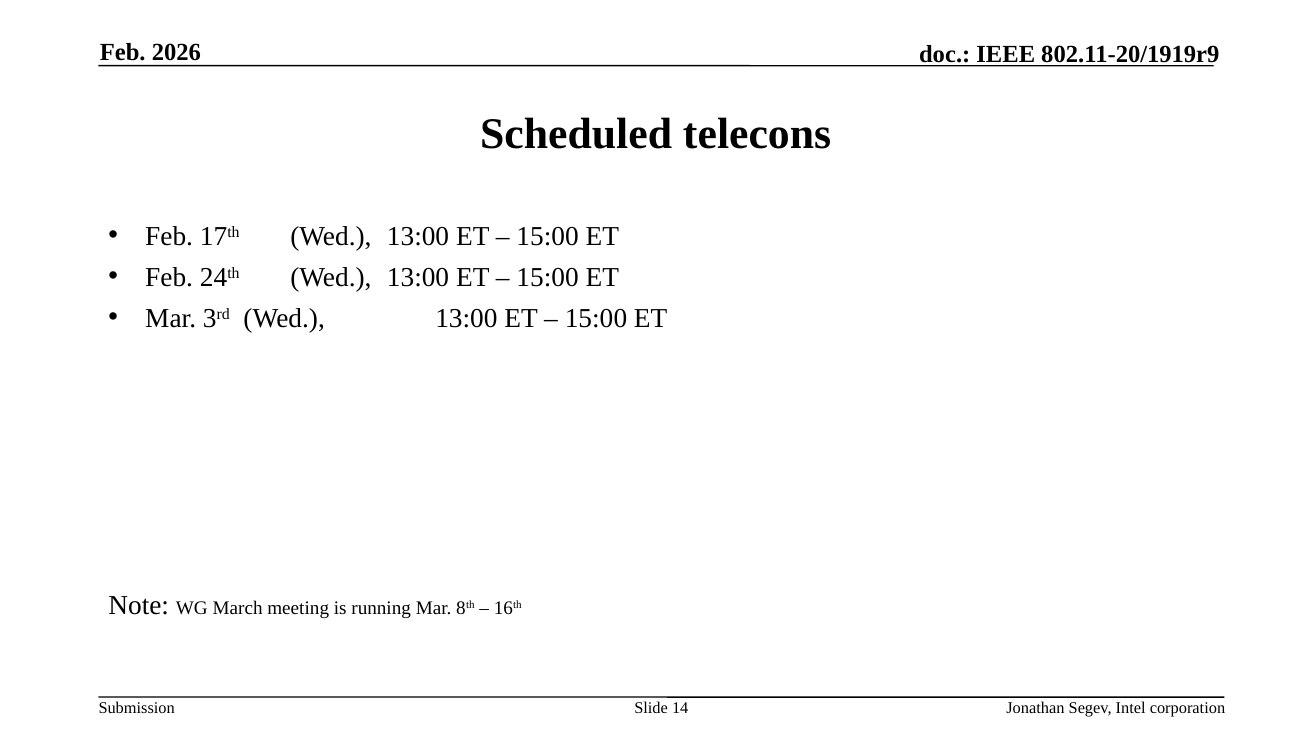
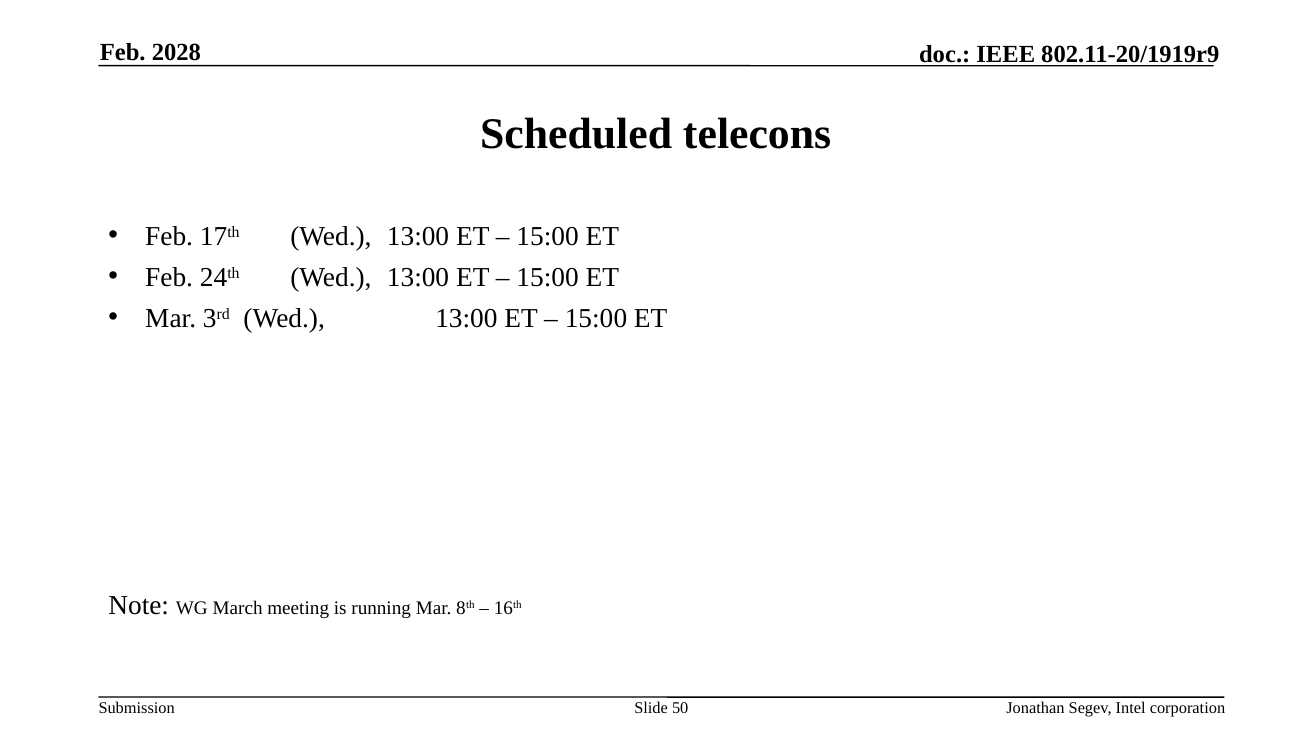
2026: 2026 -> 2028 (176, 52)
14: 14 -> 50 (680, 708)
